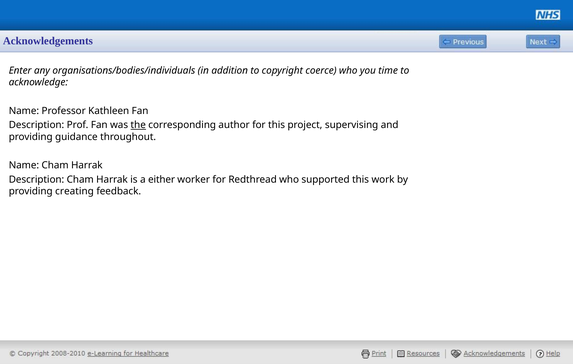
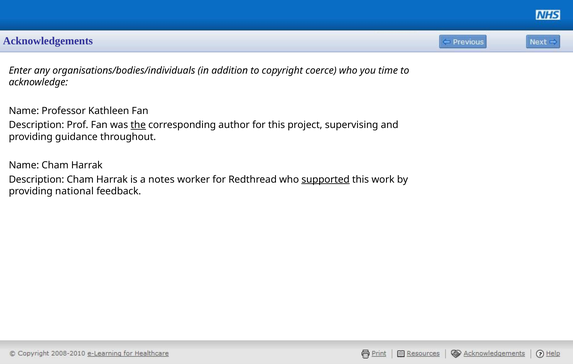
either: either -> notes (161, 179)
supported underline: none -> present (326, 179)
creating: creating -> national (74, 191)
